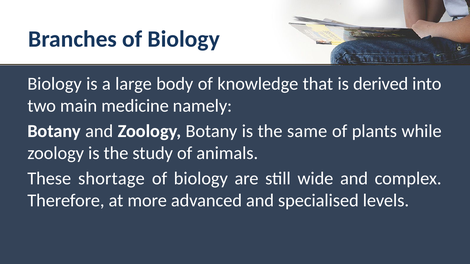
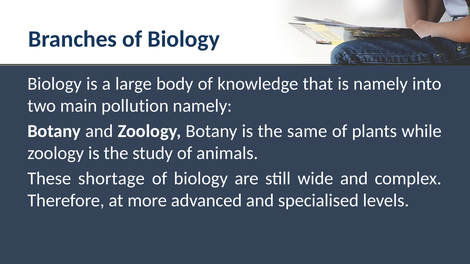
is derived: derived -> namely (381, 84)
medicine: medicine -> pollution (135, 106)
